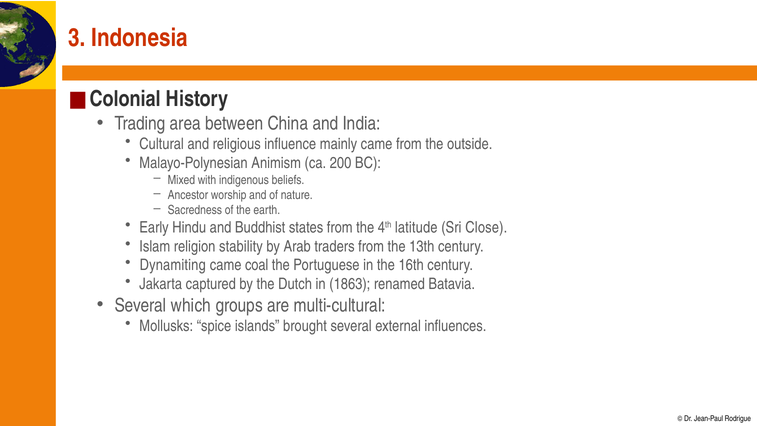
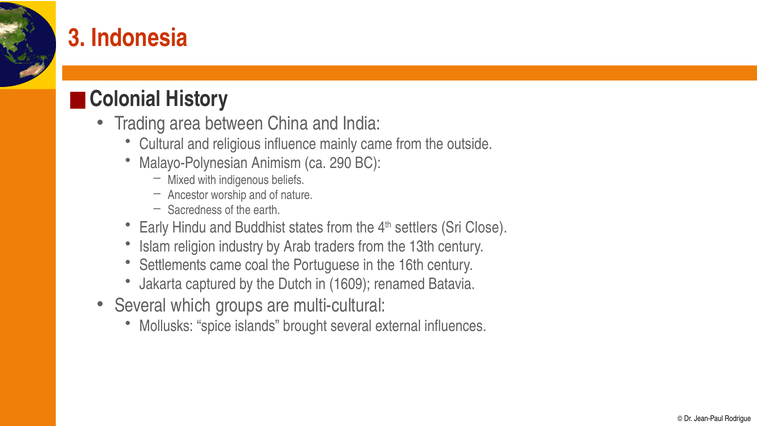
200: 200 -> 290 (341, 163)
latitude: latitude -> settlers (416, 227)
stability: stability -> industry (241, 246)
Dynamiting: Dynamiting -> Settlements (173, 265)
1863: 1863 -> 1609 (350, 284)
